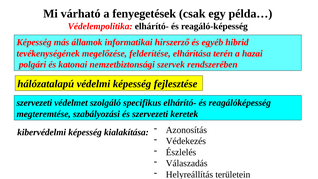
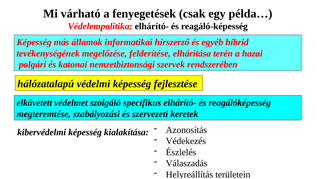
szervezeti: szervezeti -> elkövetett (34, 103)
